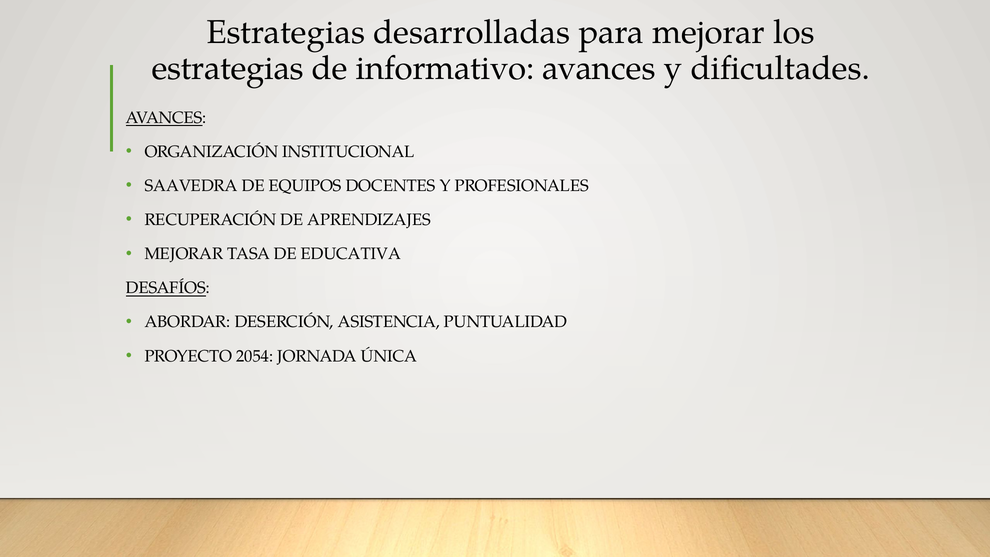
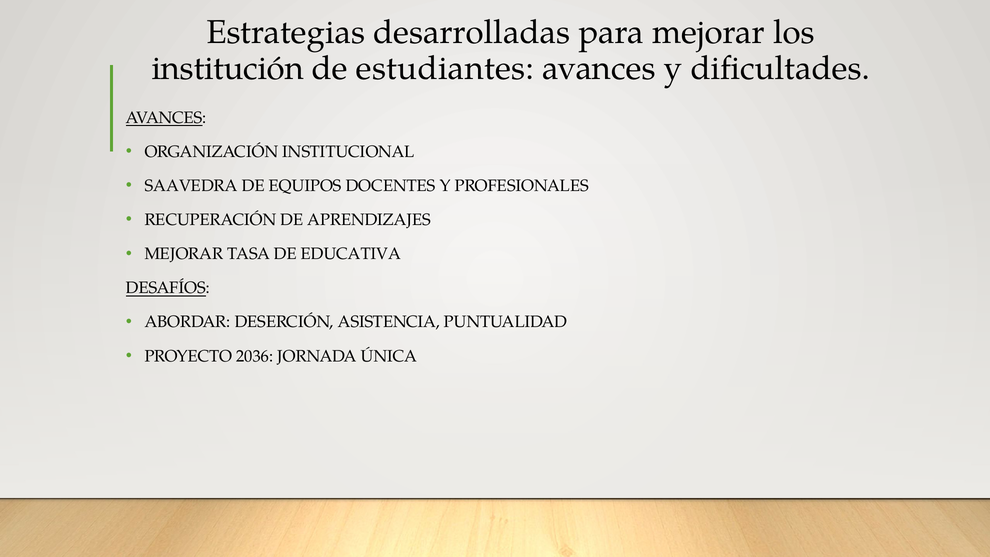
estrategias: estrategias -> institución (228, 68)
informativo: informativo -> estudiantes (445, 68)
2054: 2054 -> 2036 (255, 356)
